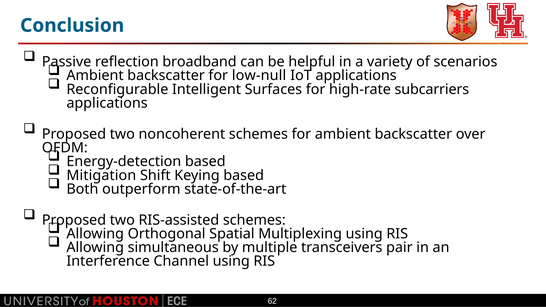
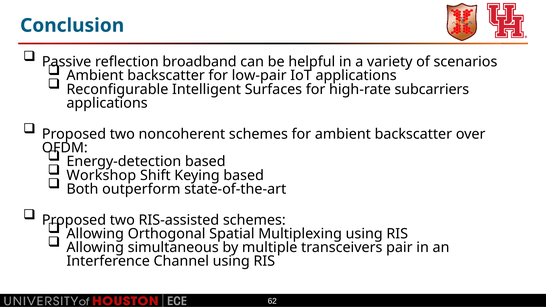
low-null: low-null -> low-pair (259, 76)
Mitigation: Mitigation -> Workshop (101, 175)
